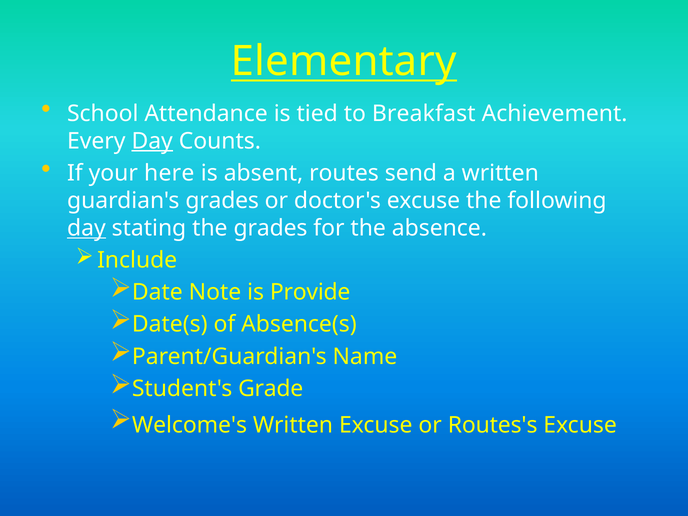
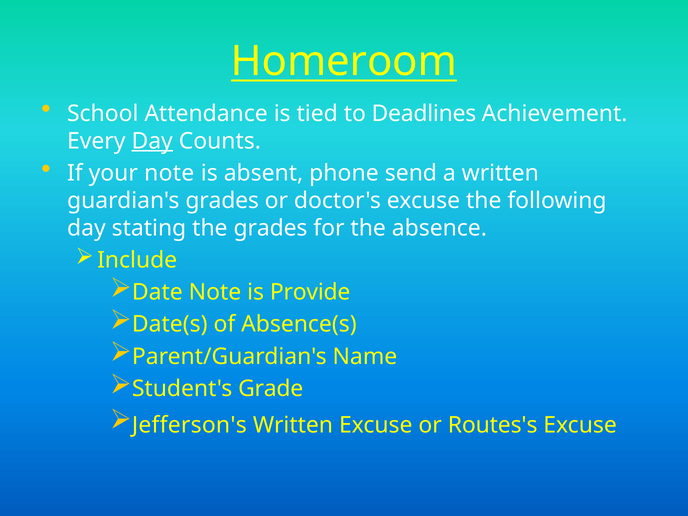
Elementary: Elementary -> Homeroom (344, 61)
Breakfast: Breakfast -> Deadlines (424, 113)
your here: here -> note (169, 173)
routes: routes -> phone (344, 173)
day underline: present -> none (86, 228)
Welcome's: Welcome's -> Jefferson's (189, 425)
